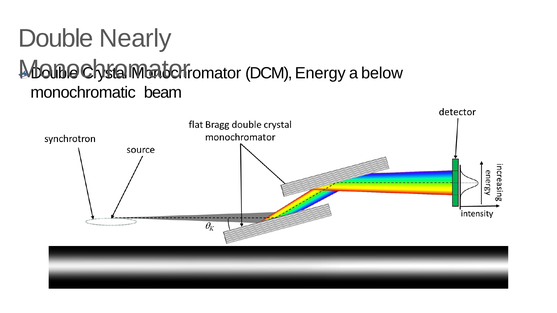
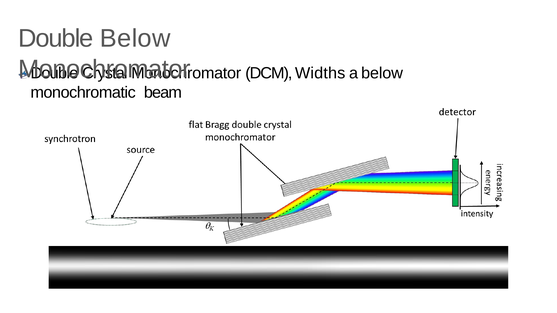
Double Nearly: Nearly -> Below (135, 38)
Energy: Energy -> Widths (320, 73)
